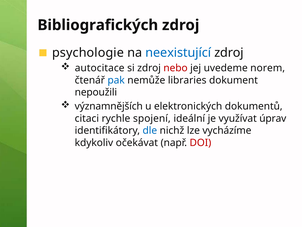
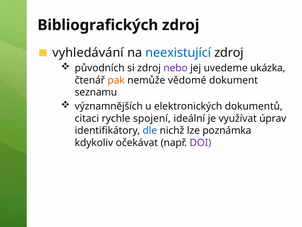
psychologie: psychologie -> vyhledávání (88, 52)
autocitace: autocitace -> původních (100, 68)
nebo colour: red -> purple (176, 68)
norem: norem -> ukázka (268, 68)
pak colour: blue -> orange (116, 80)
libraries: libraries -> vědomé (187, 80)
nepoužili: nepoužili -> seznamu (96, 92)
vycházíme: vycházíme -> poznámka (227, 130)
DOI colour: red -> purple (200, 142)
